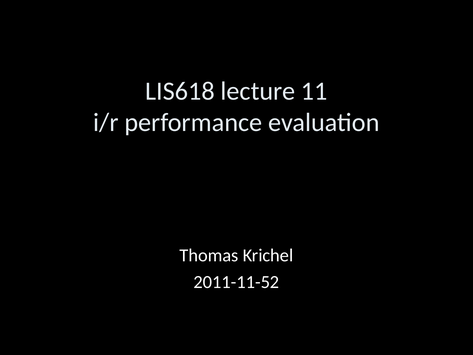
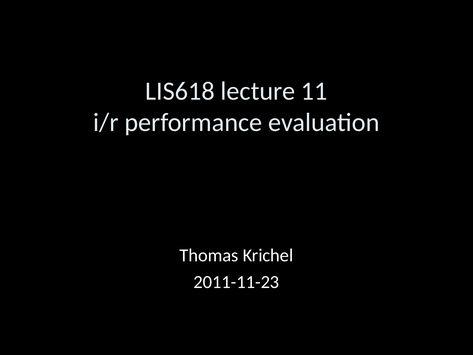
2011-11-52: 2011-11-52 -> 2011-11-23 (236, 282)
